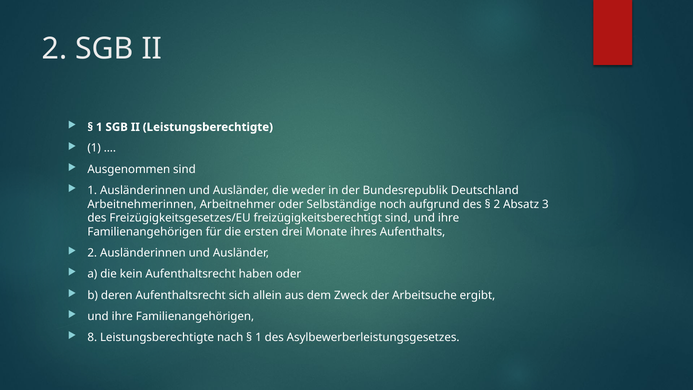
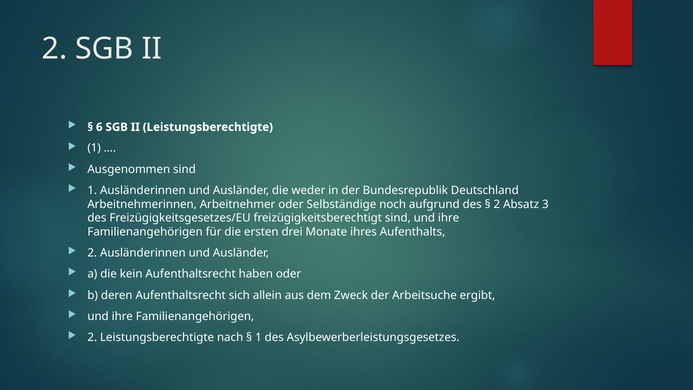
1: 1 -> 6 (99, 127)
8: 8 -> 2 (92, 337)
